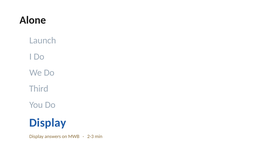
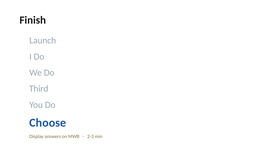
Alone: Alone -> Finish (33, 20)
Display: Display -> Choose (48, 123)
